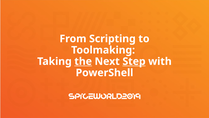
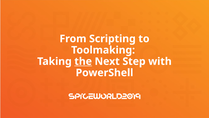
Step underline: present -> none (134, 61)
